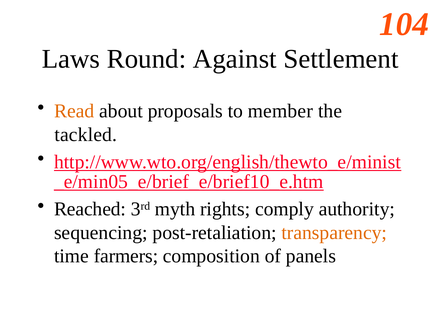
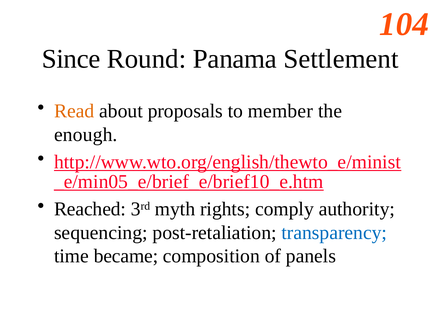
Laws: Laws -> Since (71, 59)
Against: Against -> Panama (235, 59)
tackled: tackled -> enough (86, 134)
transparency colour: orange -> blue (334, 232)
farmers: farmers -> became (126, 256)
